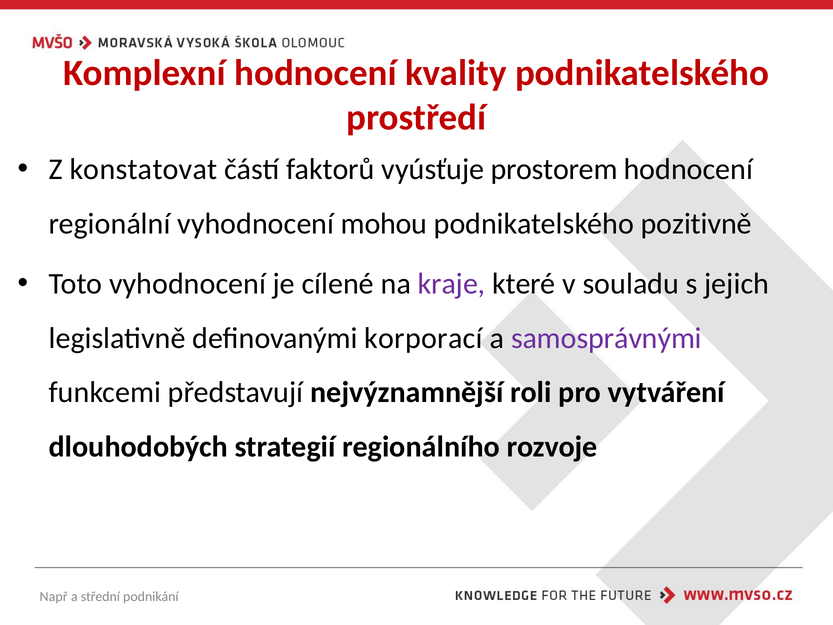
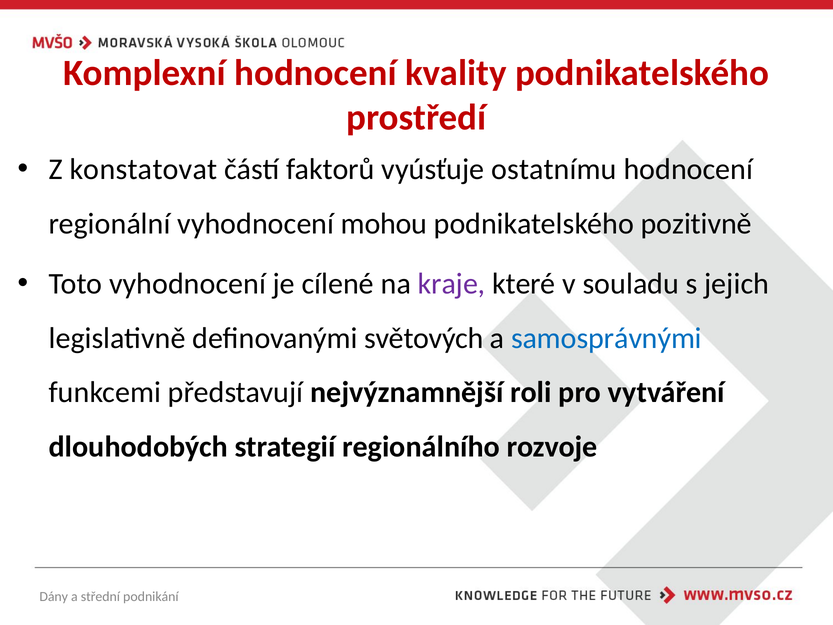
prostorem: prostorem -> ostatnímu (554, 169)
korporací: korporací -> světových (424, 338)
samosprávnými colour: purple -> blue (606, 338)
Např: Např -> Dány (54, 597)
